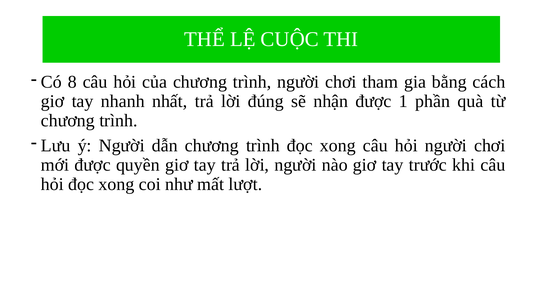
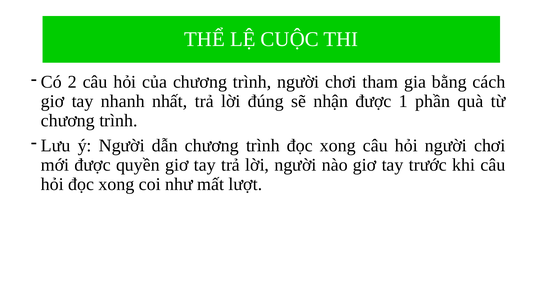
8: 8 -> 2 (72, 82)
